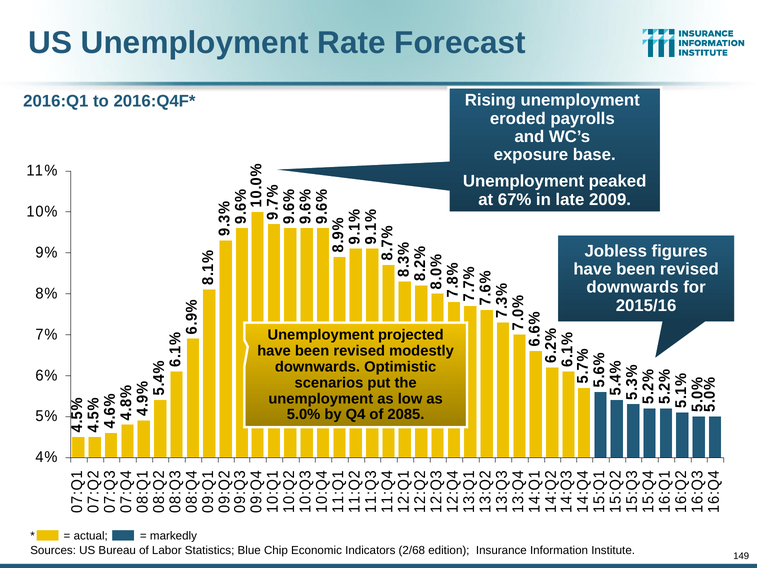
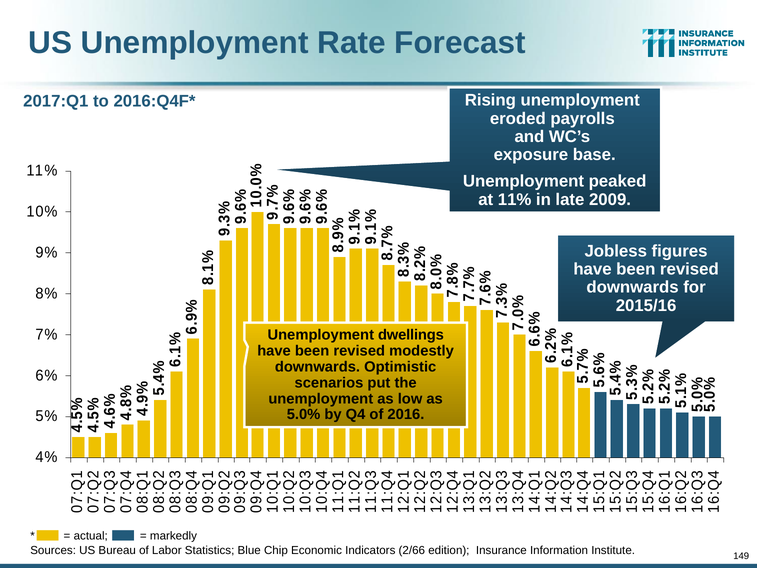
2016:Q1: 2016:Q1 -> 2017:Q1 (56, 101)
at 67%: 67% -> 11% (515, 199)
projected: projected -> dwellings (411, 335)
2085: 2085 -> 2016 (406, 414)
2/68: 2/68 -> 2/66 (412, 550)
